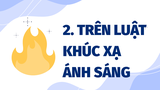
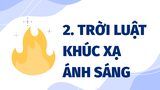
TRÊN: TRÊN -> TRỜI (94, 30)
